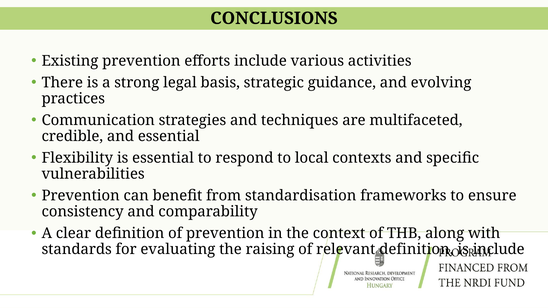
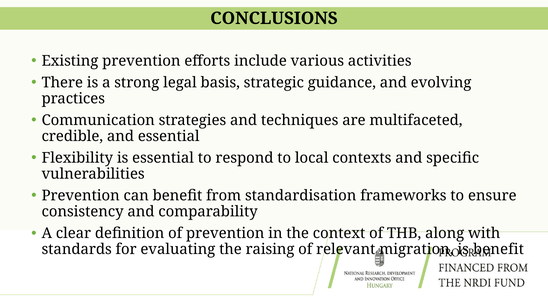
relevant definition: definition -> migration (416, 250)
is include: include -> benefit (499, 250)
